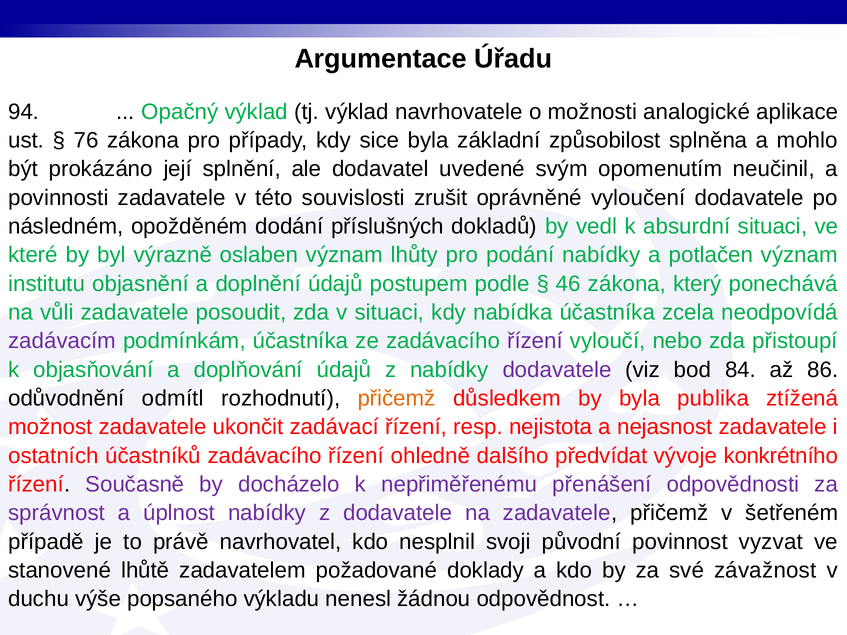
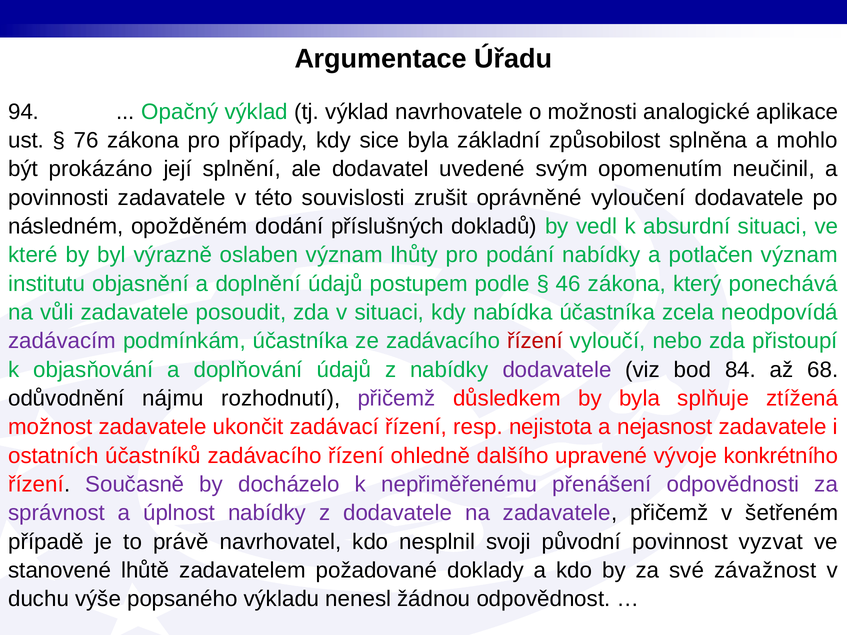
řízení colour: purple -> red (535, 341)
86: 86 -> 68 (823, 370)
odmítl: odmítl -> nájmu (173, 399)
přičemž colour: orange -> purple (397, 399)
publika: publika -> splňuje (713, 399)
předvídat: předvídat -> upravené (601, 456)
